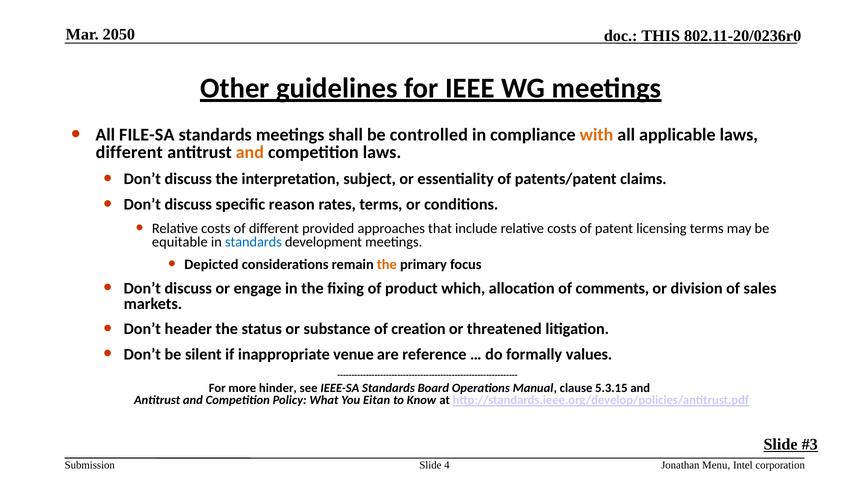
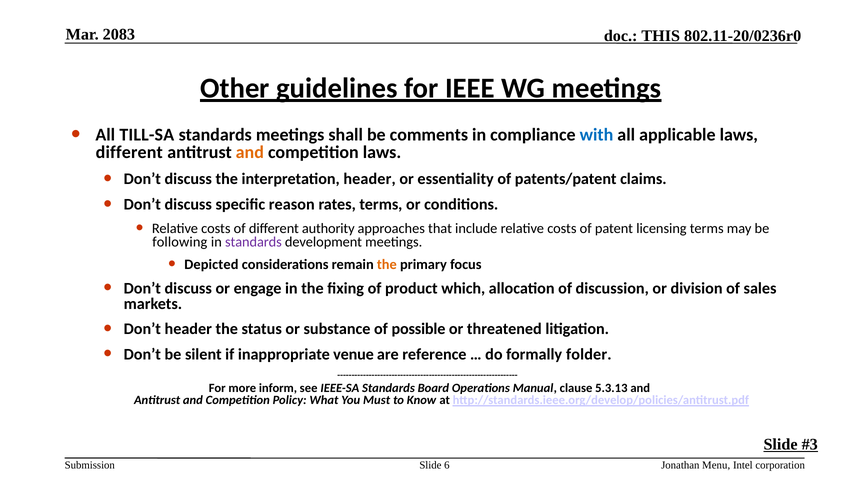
2050: 2050 -> 2083 (119, 34)
FILE-SA: FILE-SA -> TILL-SA (147, 135)
controlled: controlled -> comments (429, 135)
with colour: orange -> blue (596, 135)
interpretation subject: subject -> header (370, 179)
provided: provided -> authority (328, 228)
equitable: equitable -> following (180, 242)
standards colour: blue -> purple (253, 242)
comments: comments -> discussion (612, 288)
creation: creation -> possible (418, 329)
values: values -> folder (589, 354)
hinder: hinder -> inform (278, 388)
5.3.15: 5.3.15 -> 5.3.13 (611, 388)
Eitan: Eitan -> Must (377, 400)
4: 4 -> 6 (447, 465)
